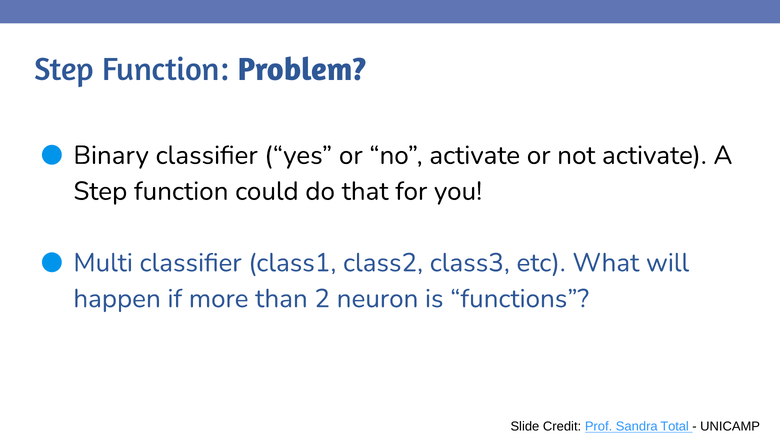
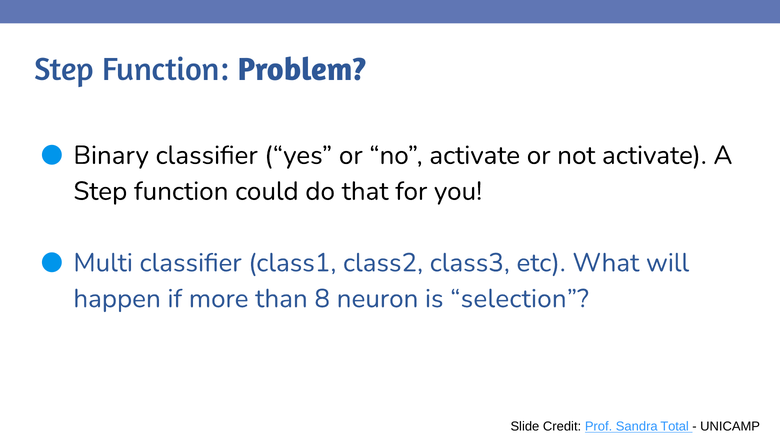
2: 2 -> 8 (322, 298)
functions: functions -> selection (520, 298)
